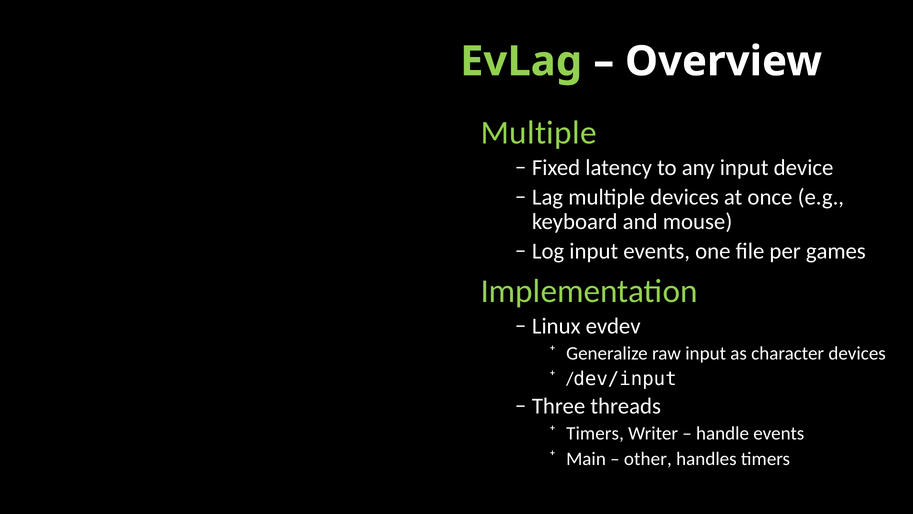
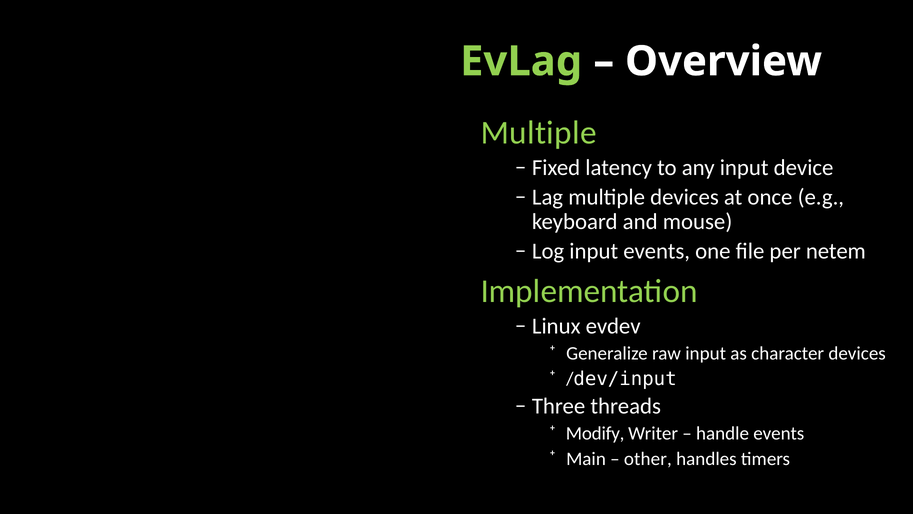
games: games -> netem (836, 251)
Timers: Timers -> Modify (595, 433)
